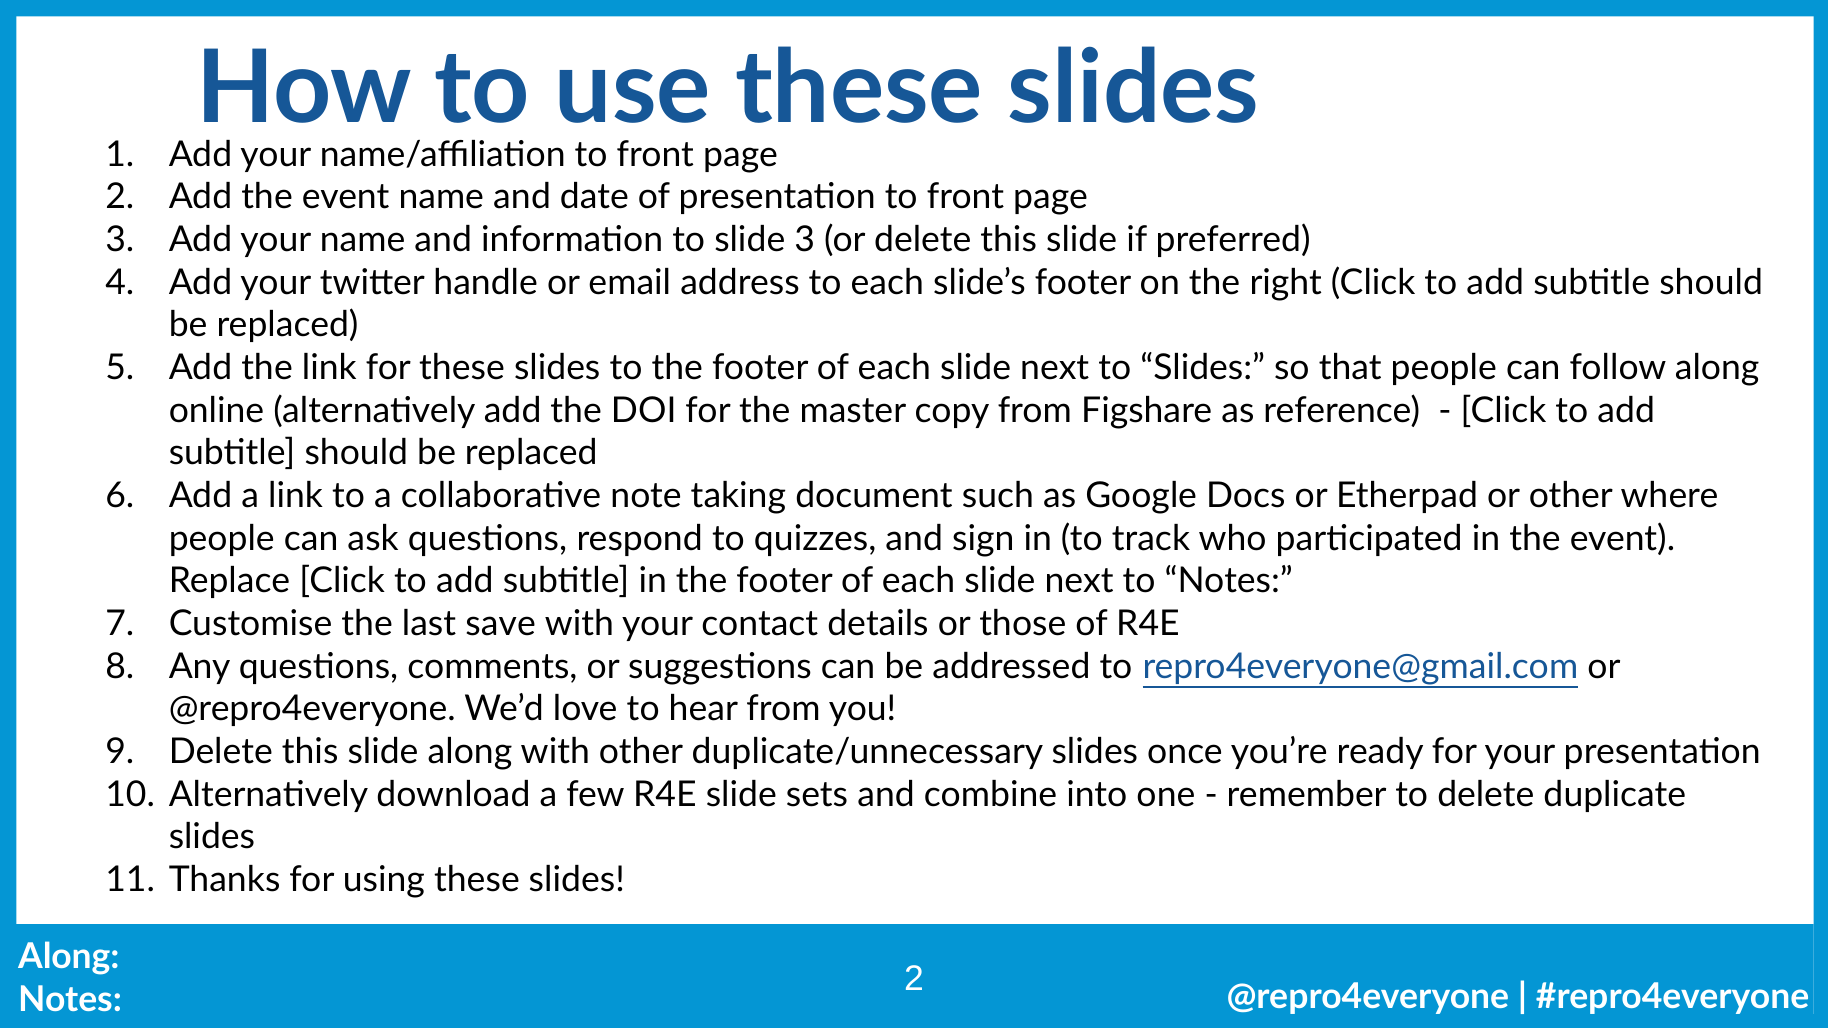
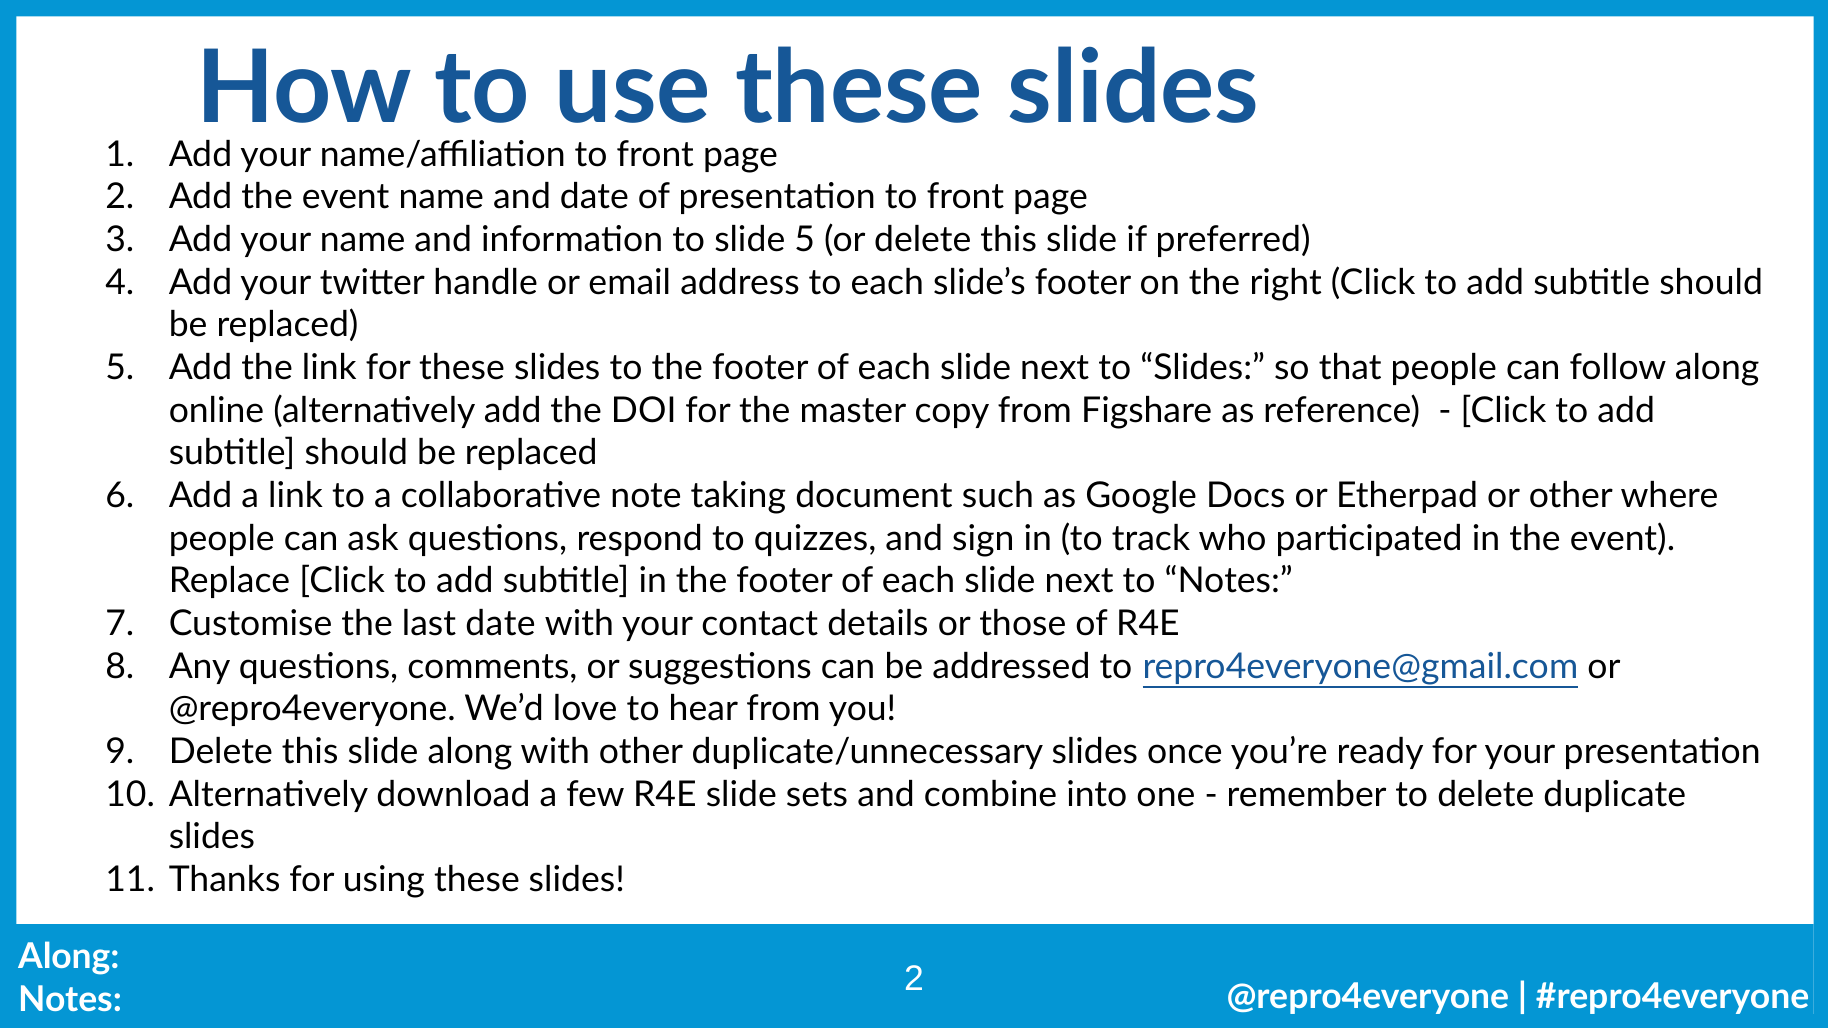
slide 3: 3 -> 5 (805, 240)
last save: save -> date (501, 624)
